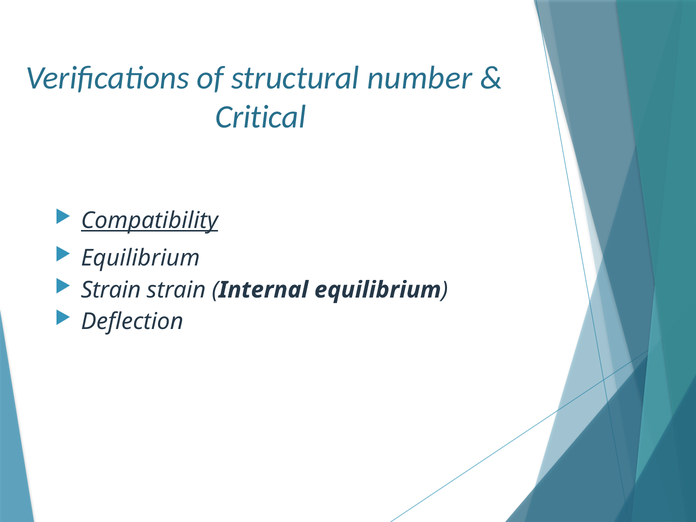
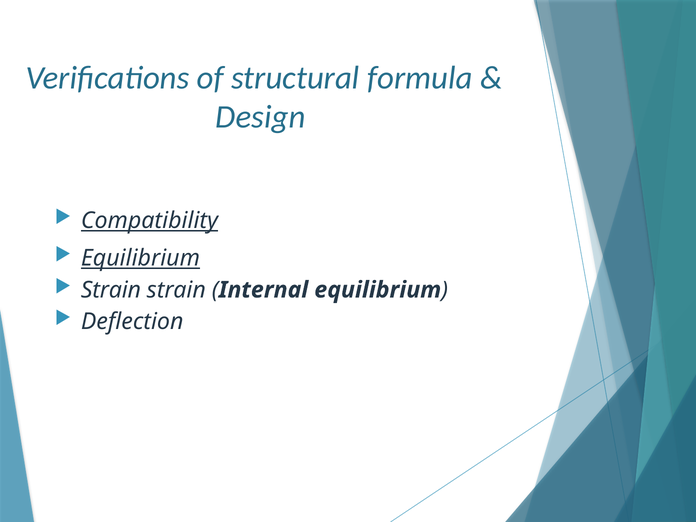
number: number -> formula (420, 78)
Critical: Critical -> Design (260, 117)
Equilibrium underline: none -> present (140, 258)
